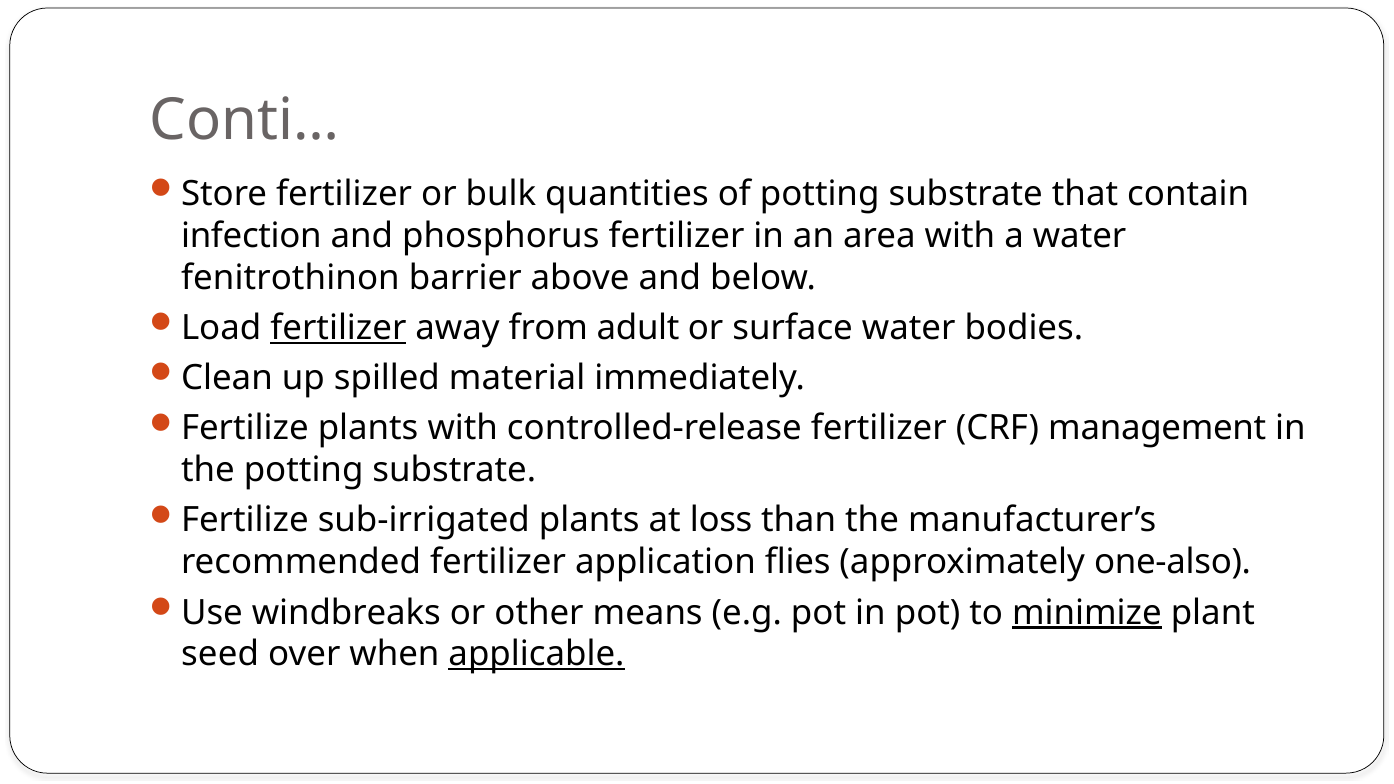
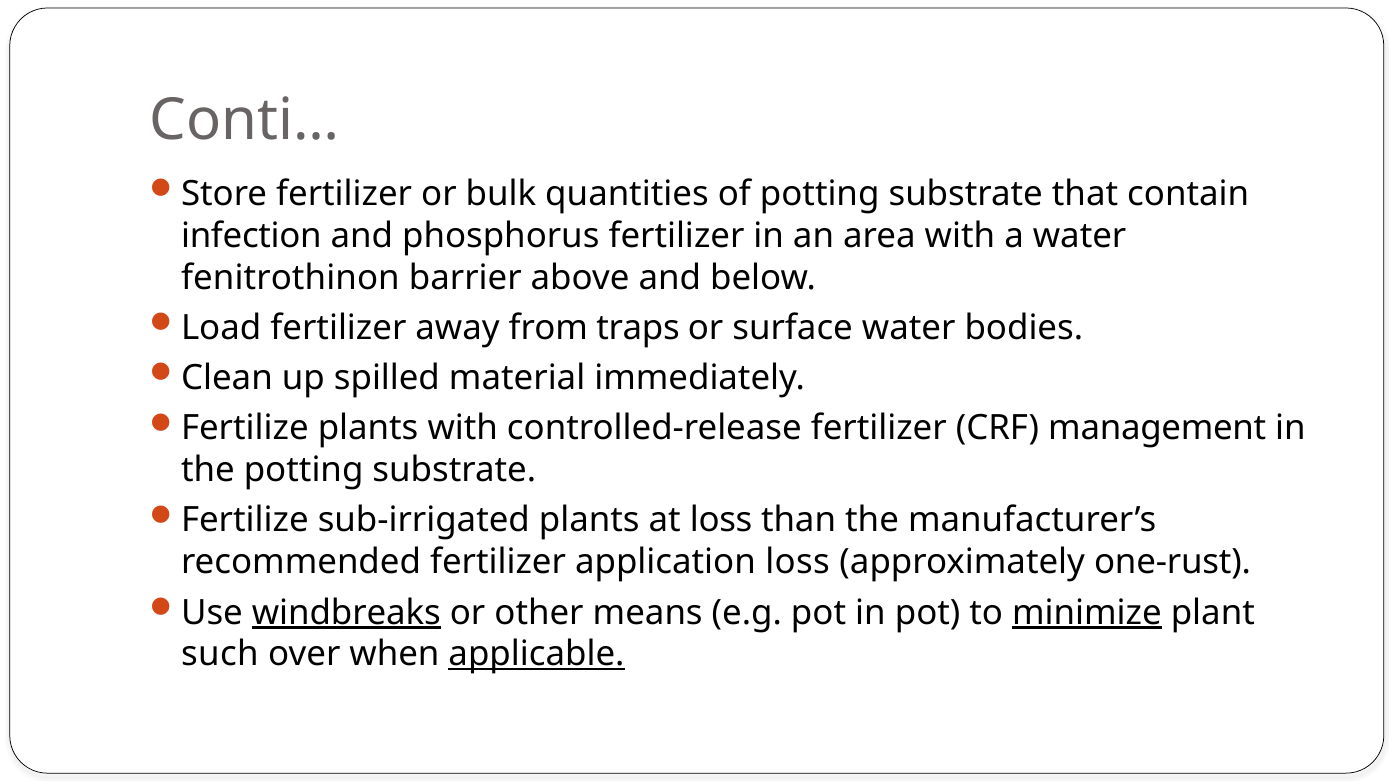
fertilizer underline: present -> none (338, 328)
adult: adult -> traps (638, 328)
application flies: flies -> loss (798, 562)
one-also: one-also -> one-rust (1173, 562)
windbreaks underline: none -> present (346, 613)
seed: seed -> such (220, 654)
